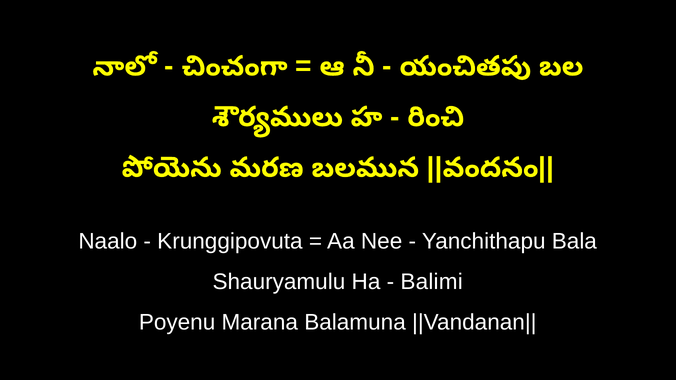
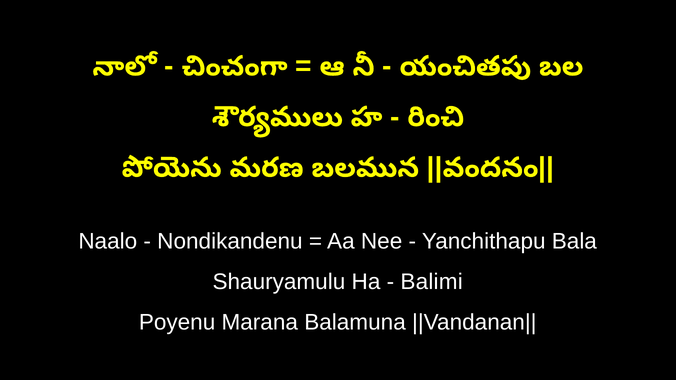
Krunggipovuta: Krunggipovuta -> Nondikandenu (230, 242)
